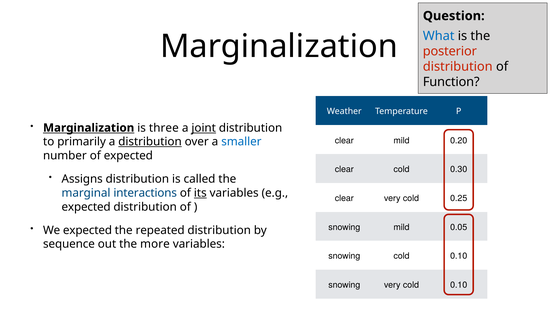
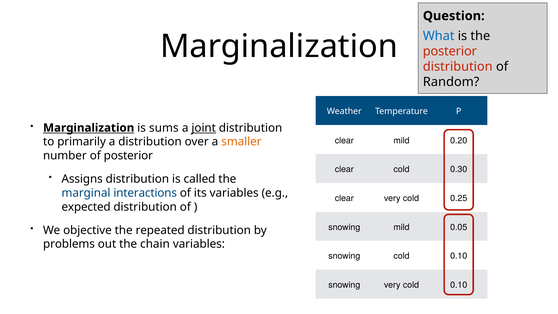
Function: Function -> Random (451, 82)
three: three -> sums (164, 128)
distribution underline: present -> none (150, 142)
smaller colour: blue -> orange (241, 142)
of expected: expected -> posterior (128, 156)
its underline: present -> none (200, 193)
We expected: expected -> objective (87, 230)
sequence: sequence -> problems (69, 244)
more: more -> chain (155, 244)
